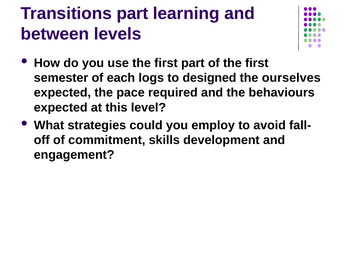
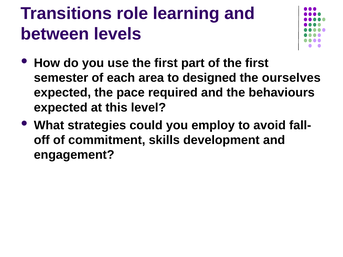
Transitions part: part -> role (132, 14)
logs: logs -> area (151, 78)
